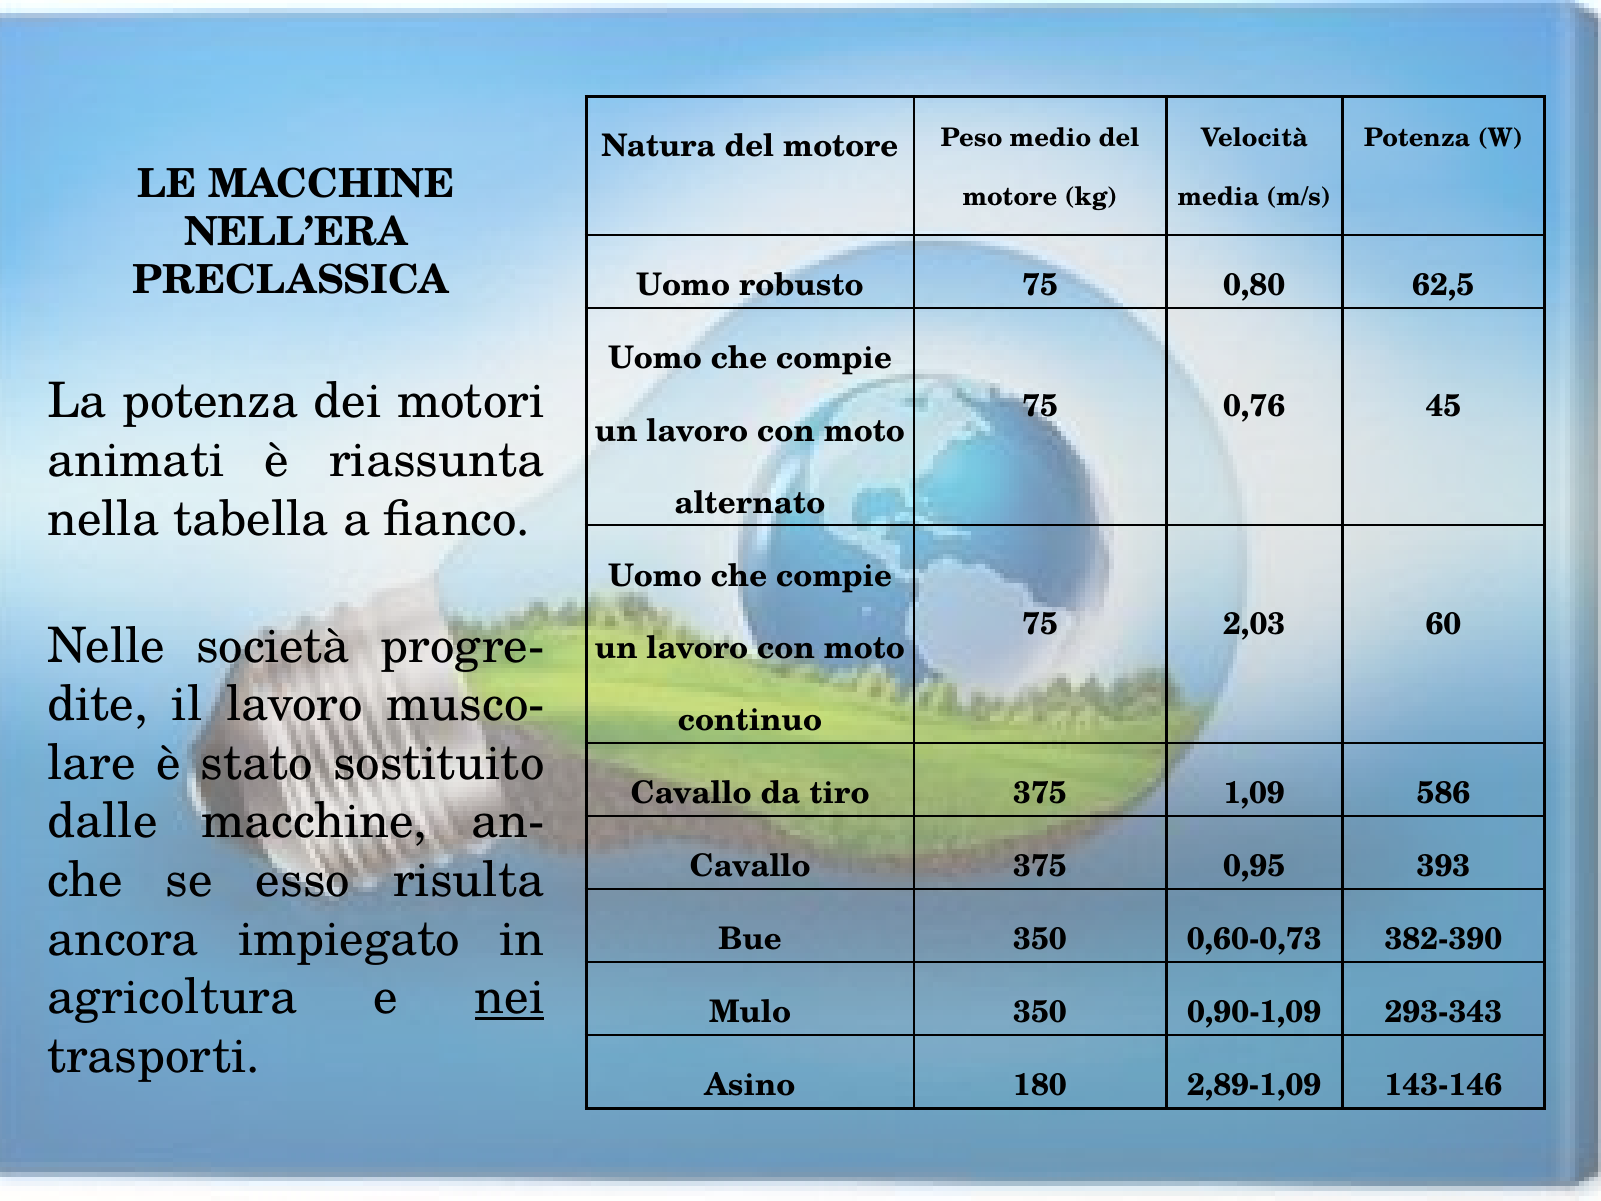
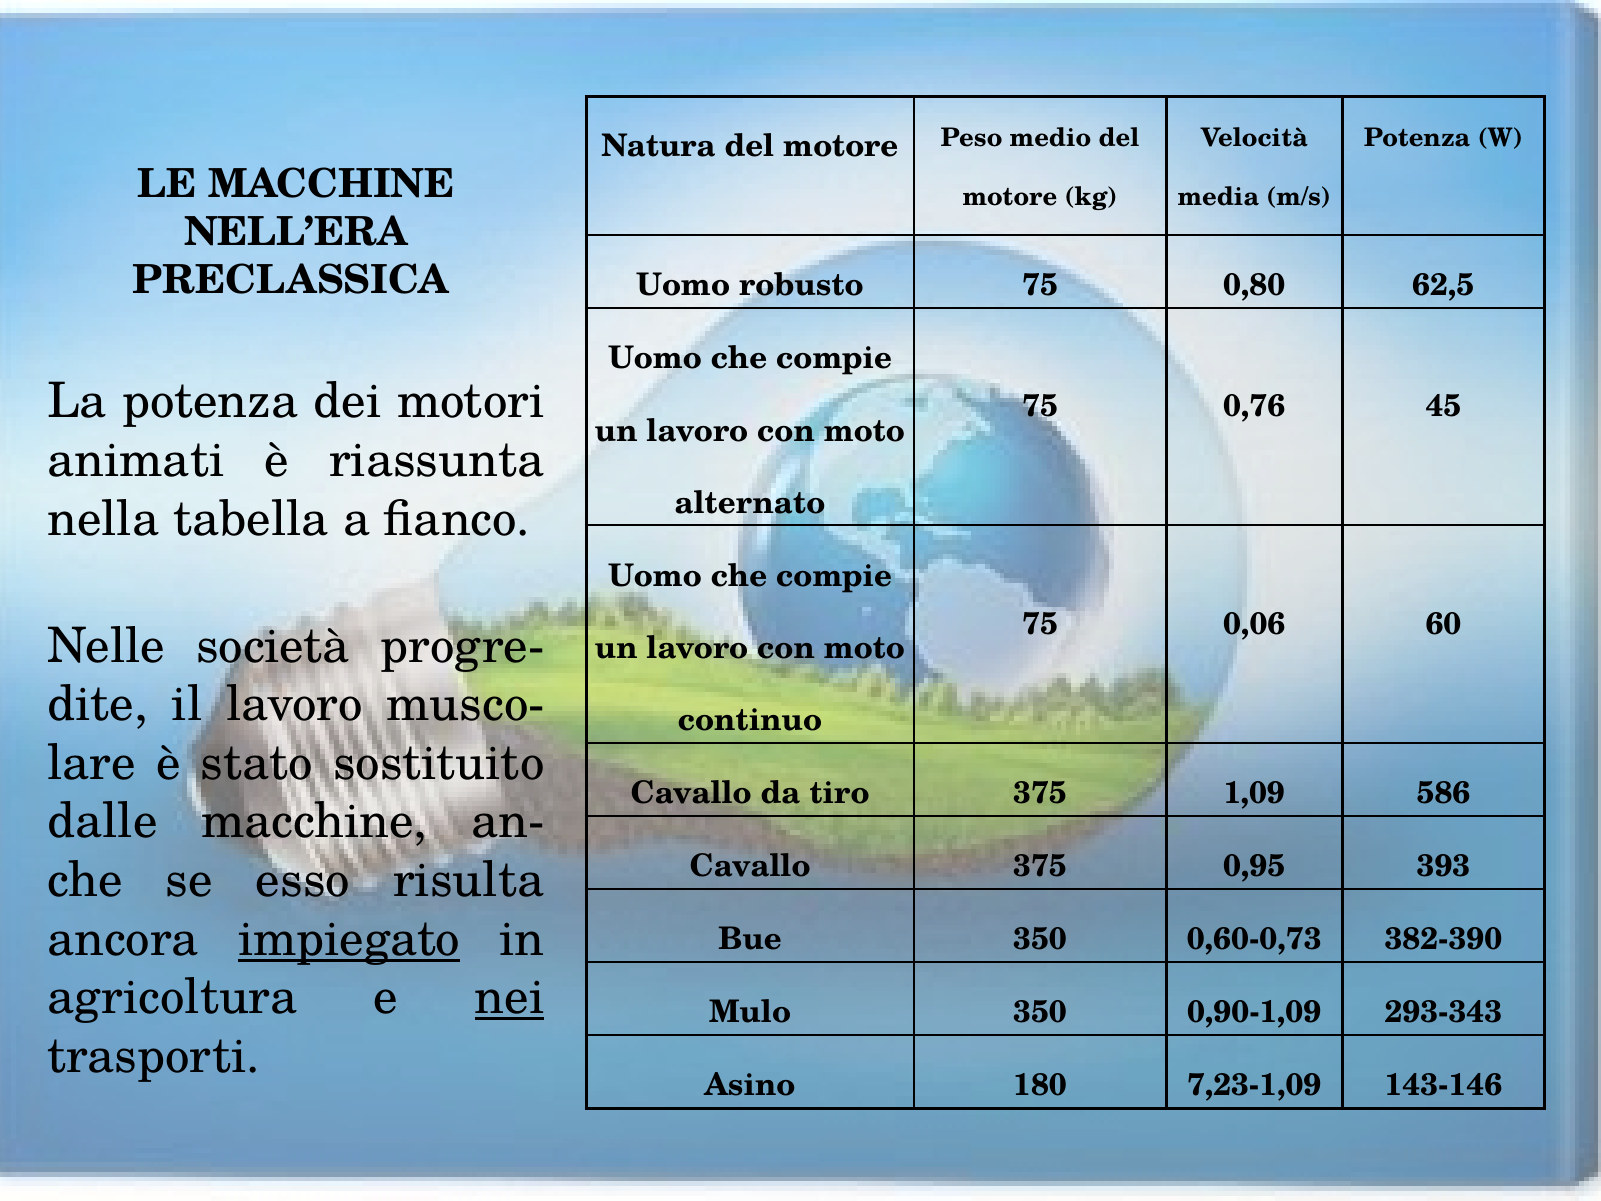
2,03: 2,03 -> 0,06 (1254, 624)
impiegato underline: none -> present (349, 939)
2,89-1,09: 2,89-1,09 -> 7,23-1,09 (1254, 1085)
